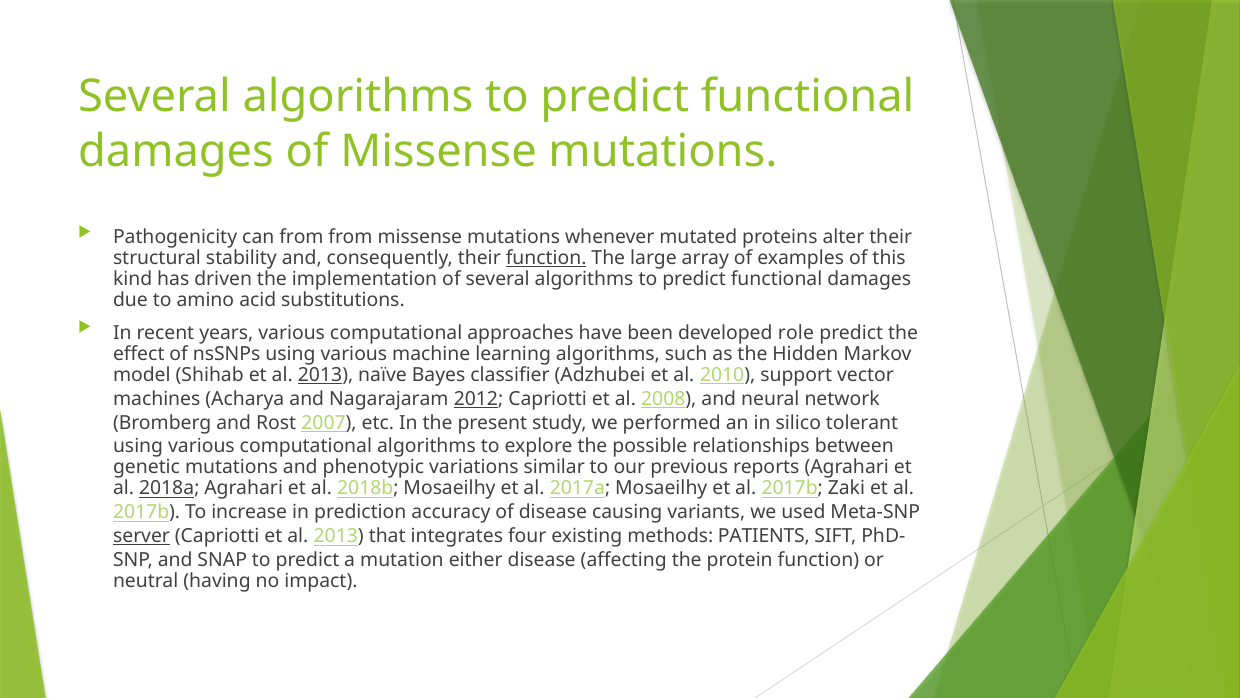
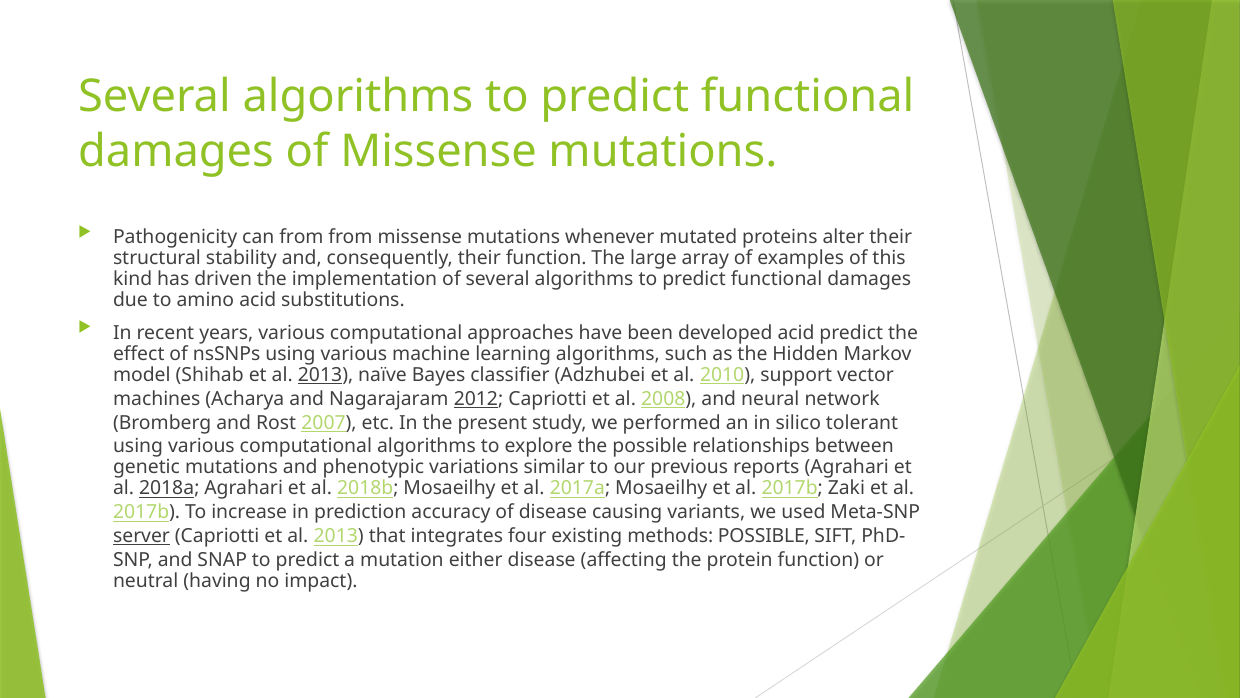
function underline: present -> none (546, 258)
developed role: role -> acid (796, 333)
methods PATIENTS: PATIENTS -> POSSIBLE (764, 536)
